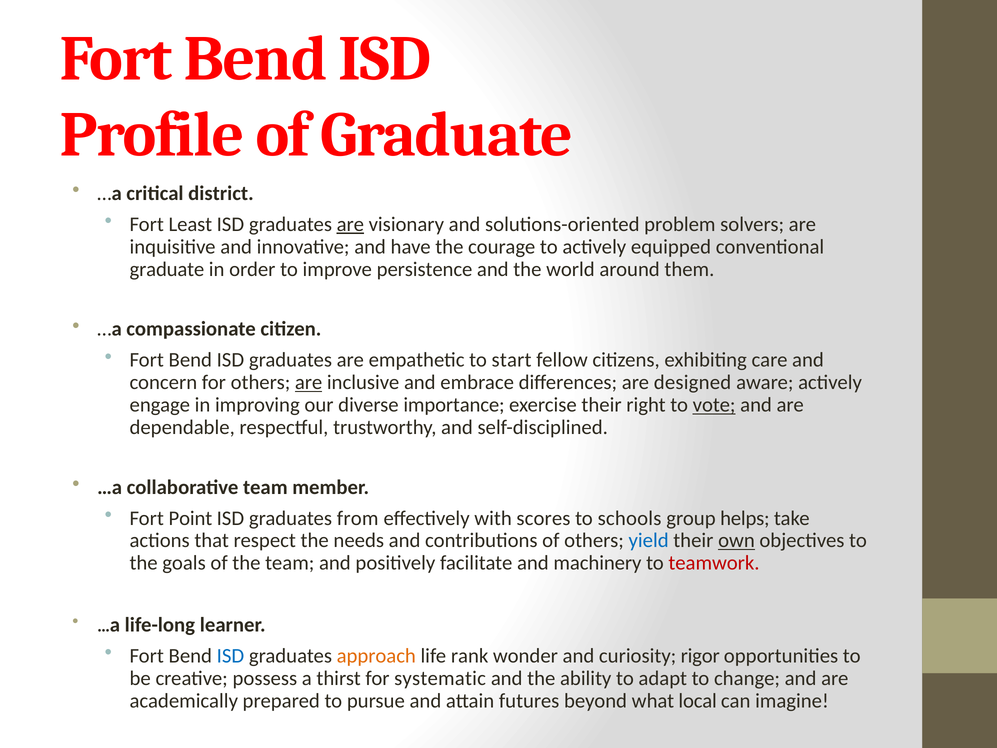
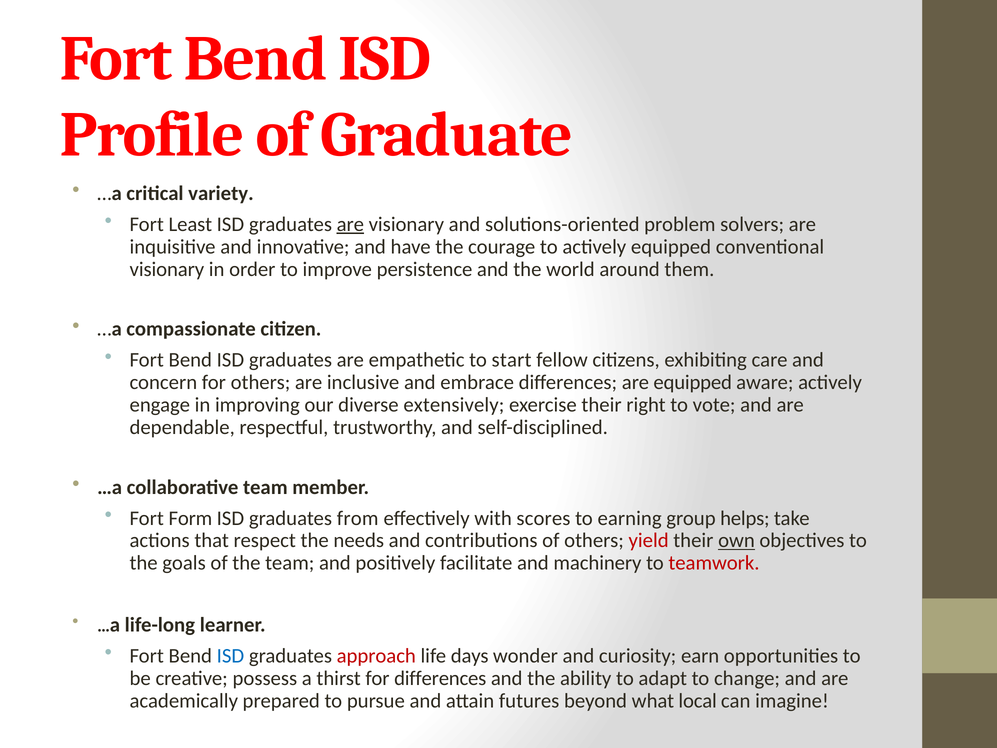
district: district -> variety (221, 193)
graduate: graduate -> visionary (167, 269)
are underline: present -> none (309, 382)
are designed: designed -> equipped (693, 382)
importance: importance -> extensively (454, 405)
vote underline: present -> none (714, 405)
Point: Point -> Form (190, 518)
schools: schools -> earning (630, 518)
yield colour: blue -> red (649, 540)
approach colour: orange -> red (376, 656)
rank: rank -> days (470, 656)
rigor: rigor -> earn (700, 656)
for systematic: systematic -> differences (440, 678)
